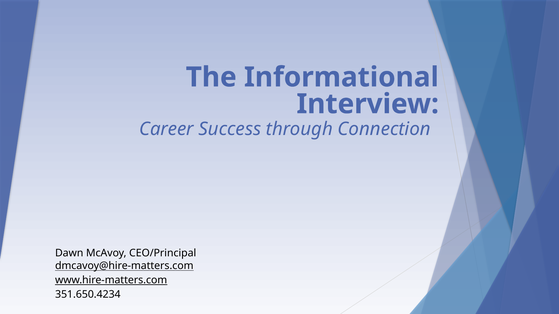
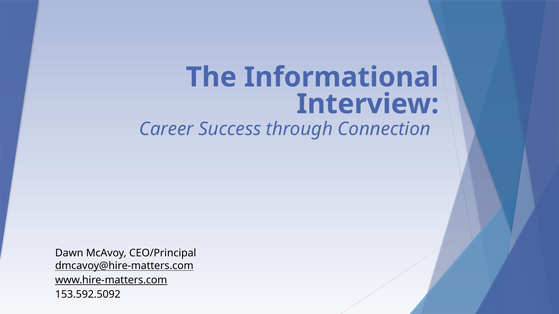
351.650.4234: 351.650.4234 -> 153.592.5092 (88, 295)
